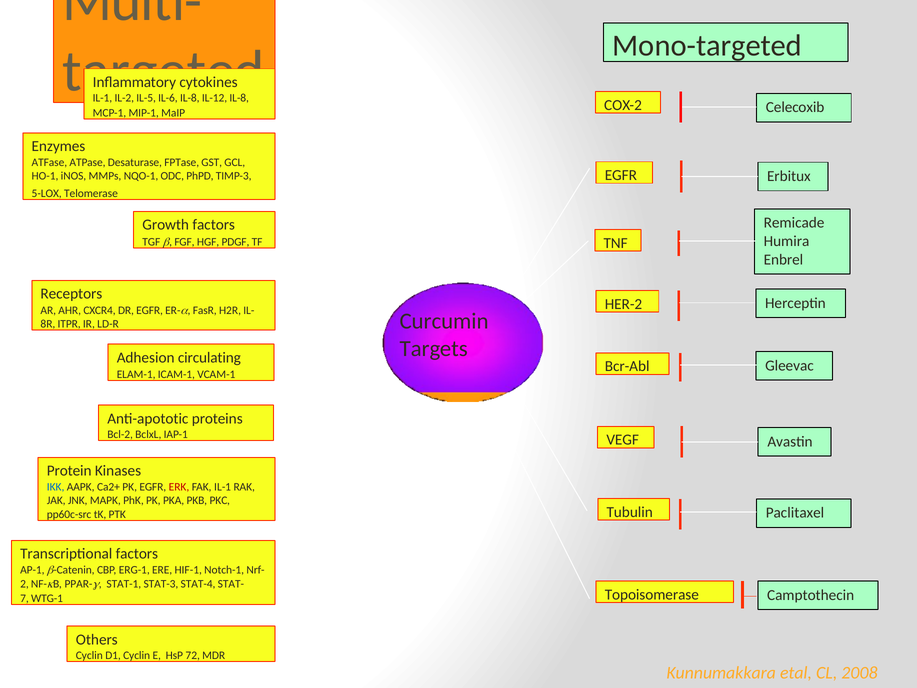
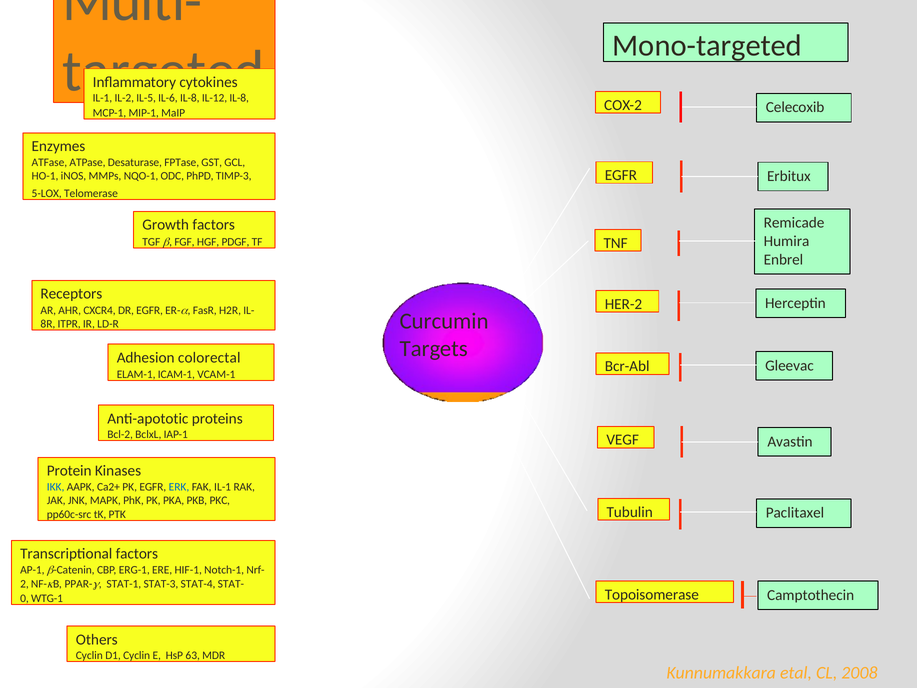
circulating: circulating -> colorectal (209, 357)
ERK colour: red -> blue (179, 487)
7: 7 -> 0 (24, 598)
72: 72 -> 63 (193, 655)
